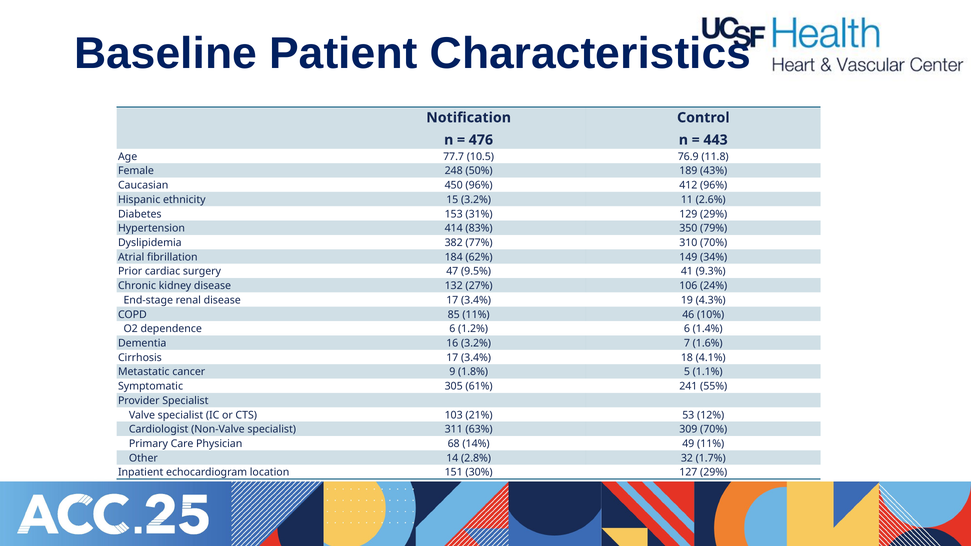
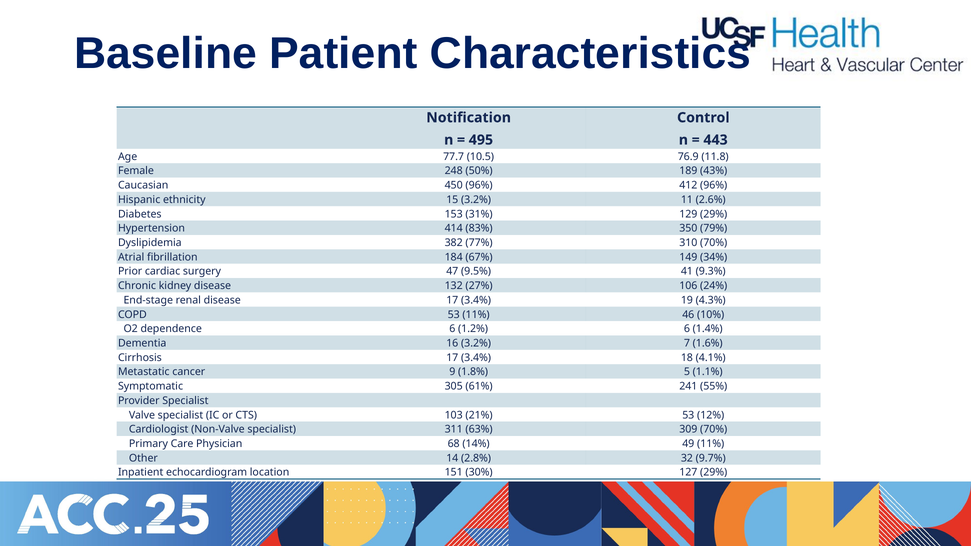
476: 476 -> 495 (481, 140)
62%: 62% -> 67% (479, 257)
COPD 85: 85 -> 53 (454, 315)
1.7%: 1.7% -> 9.7% (711, 458)
